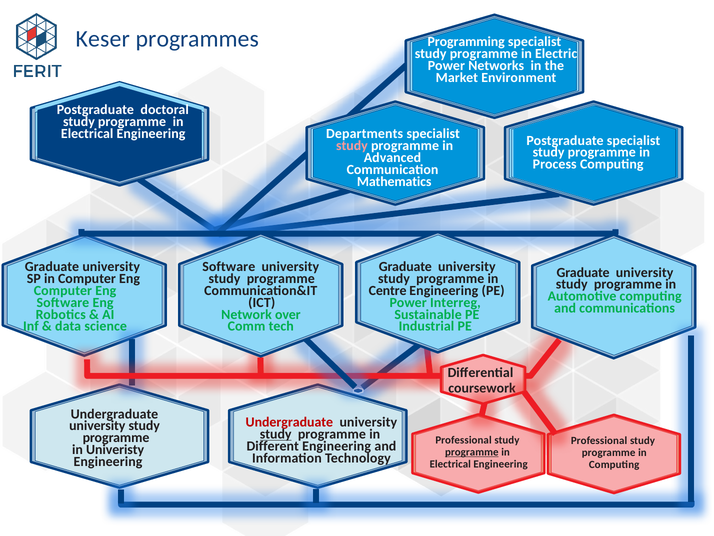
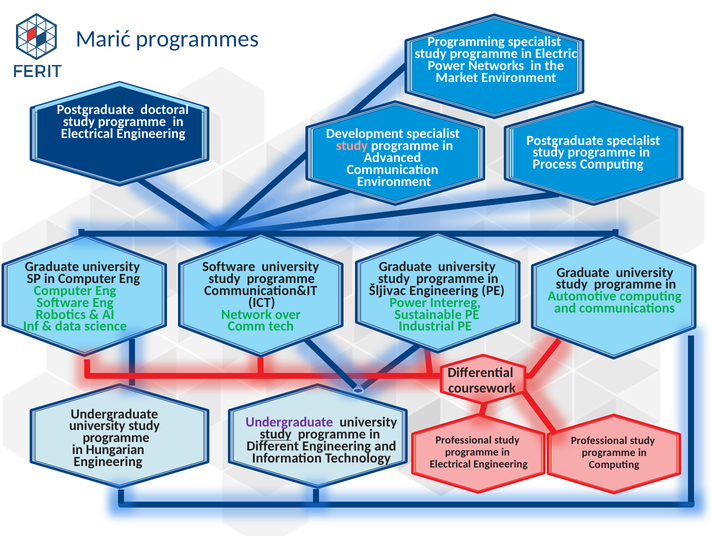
Keser: Keser -> Marić (103, 39)
Departments: Departments -> Development (365, 133)
Mathematics: Mathematics -> Environment (394, 182)
Centre: Centre -> Šljivac (387, 290)
Undergraduate colour: red -> purple (289, 422)
Univeristy: Univeristy -> Hungarian (115, 449)
programme underline: present -> none (472, 452)
